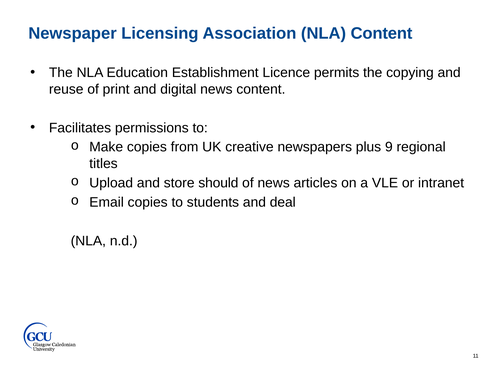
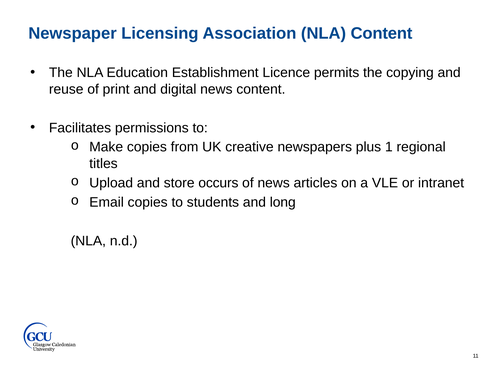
9: 9 -> 1 (389, 147)
should: should -> occurs (218, 183)
deal: deal -> long (283, 203)
